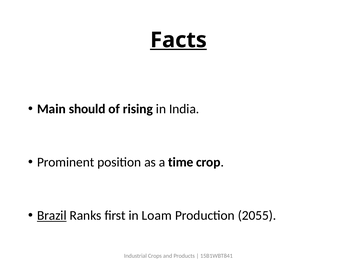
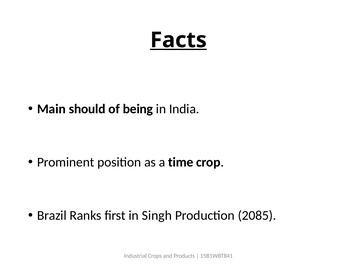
rising: rising -> being (138, 109)
Brazil underline: present -> none (52, 215)
Loam: Loam -> Singh (157, 215)
2055: 2055 -> 2085 (257, 215)
